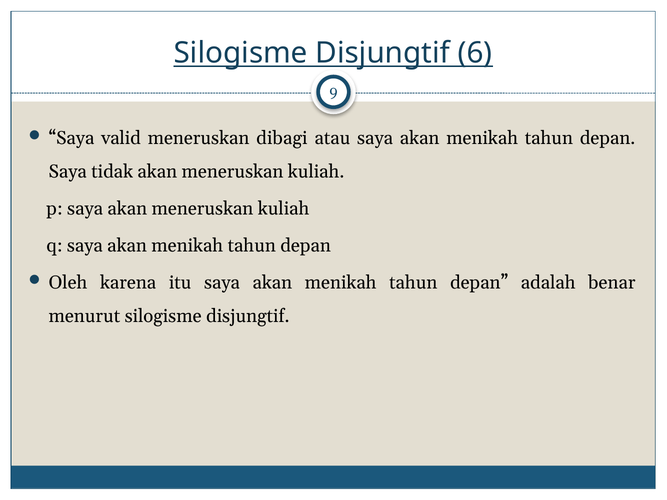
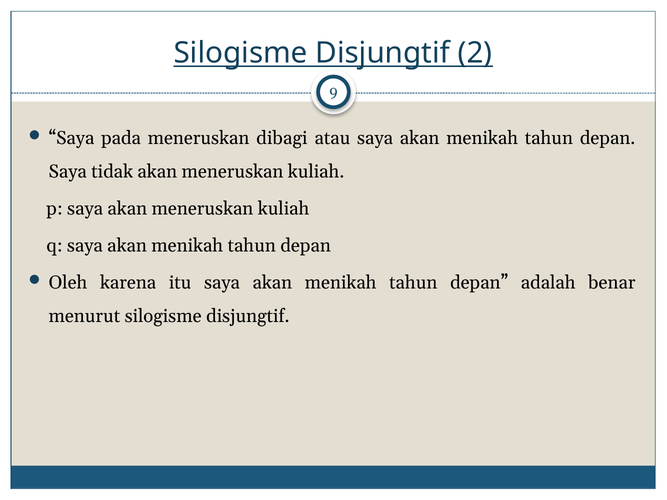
6: 6 -> 2 (475, 53)
valid: valid -> pada (121, 138)
